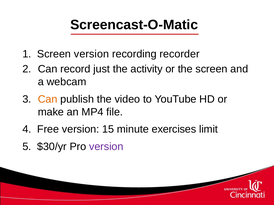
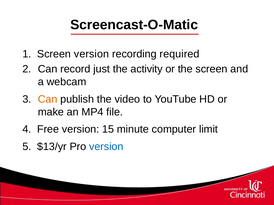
recorder: recorder -> required (180, 54)
exercises: exercises -> computer (174, 130)
$30/yr: $30/yr -> $13/yr (52, 147)
version colour: purple -> blue (106, 147)
